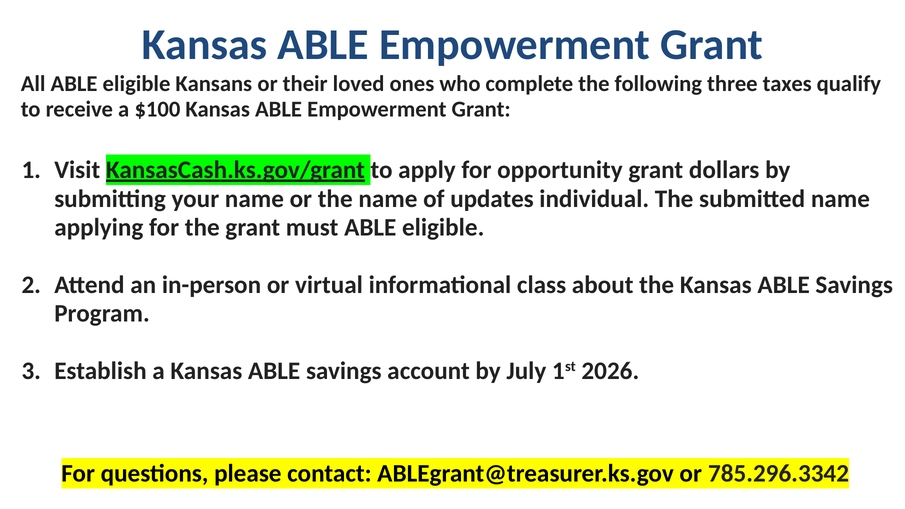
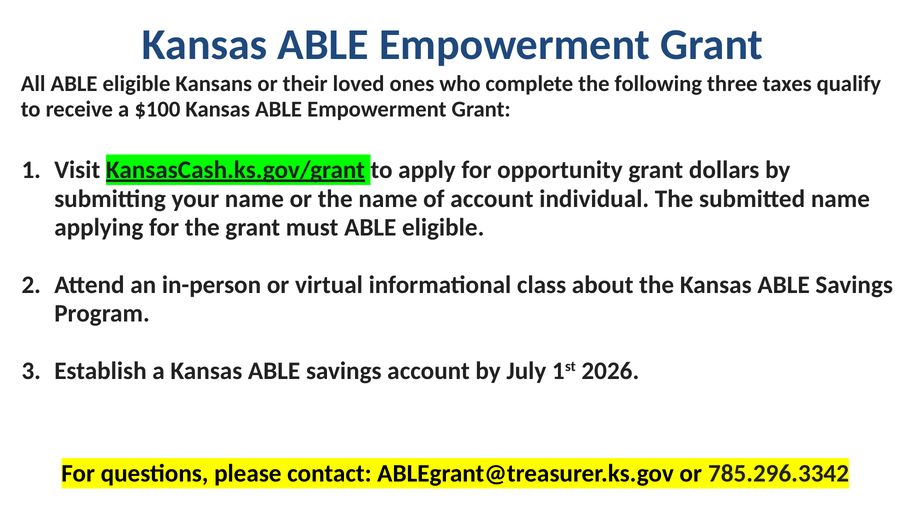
of updates: updates -> account (492, 199)
